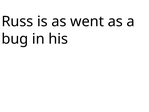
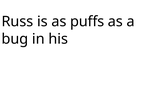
went: went -> puffs (87, 21)
